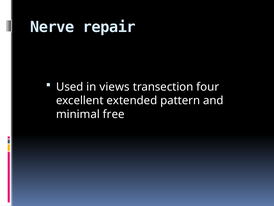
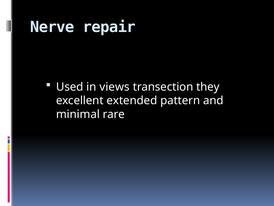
four: four -> they (208, 87)
free: free -> rare (114, 114)
